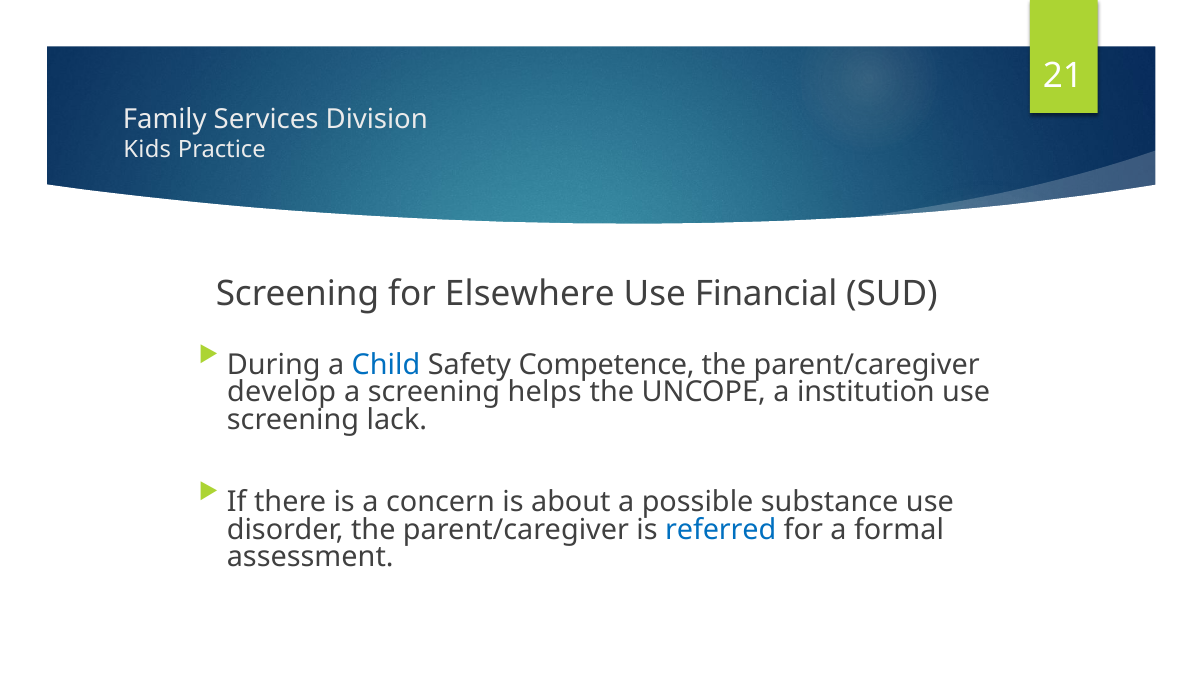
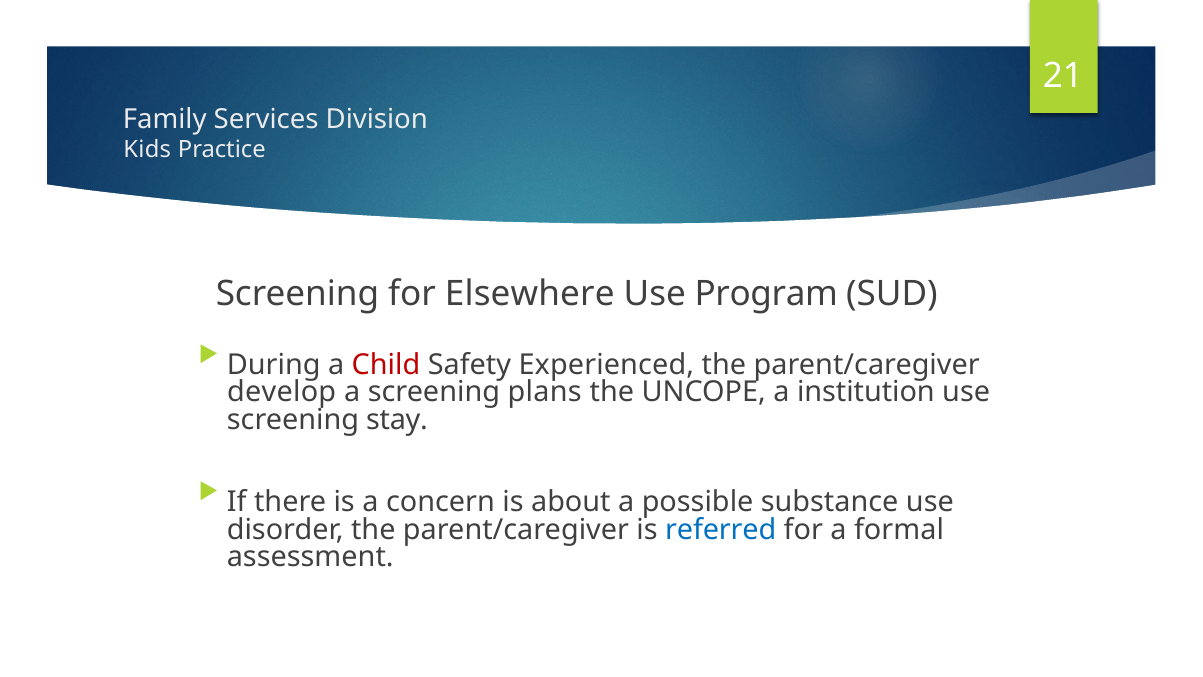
Financial: Financial -> Program (766, 294)
Child colour: blue -> red (386, 364)
Competence: Competence -> Experienced (606, 364)
helps: helps -> plans (545, 392)
lack: lack -> stay (397, 420)
